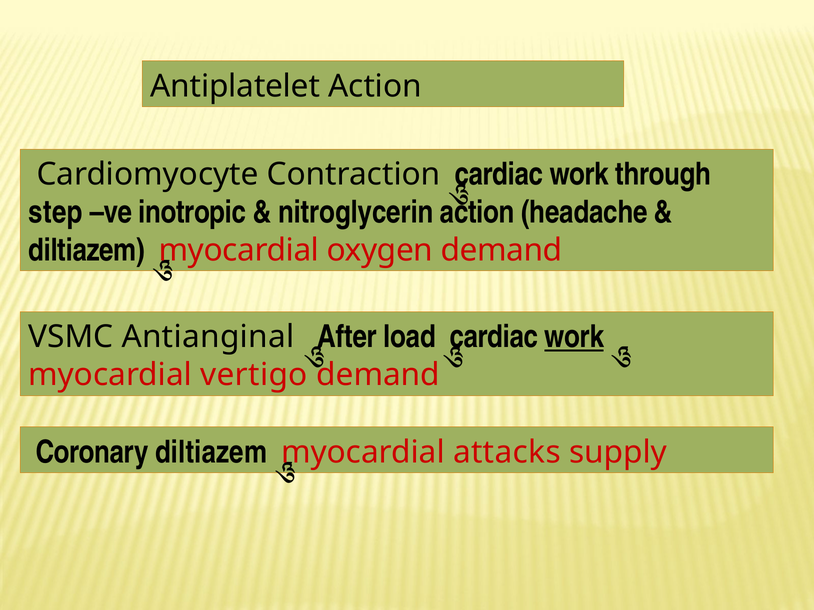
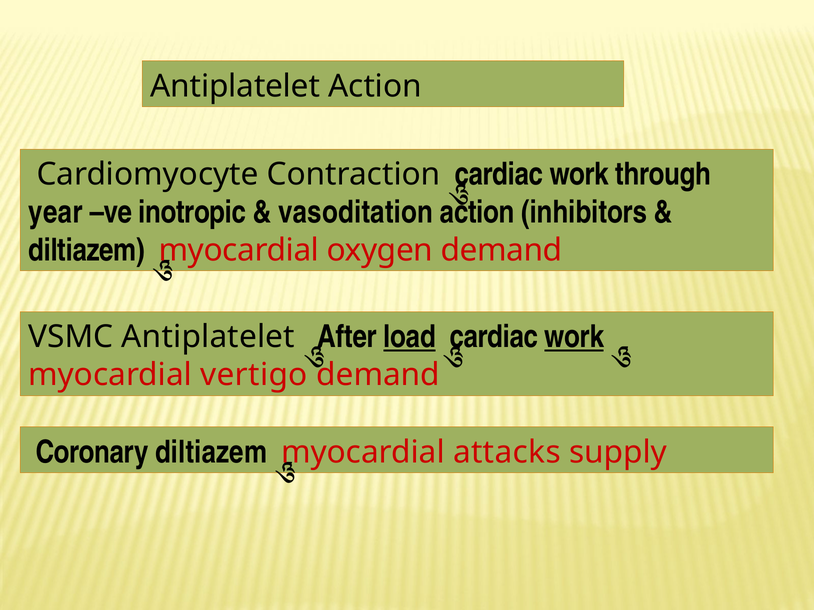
step: step -> year (56, 212)
nitroglycerin: nitroglycerin -> vasoditation (356, 212)
headache: headache -> inhibitors (584, 212)
Antianginal: Antianginal -> Antiplatelet (208, 337)
load underline: none -> present (410, 337)
